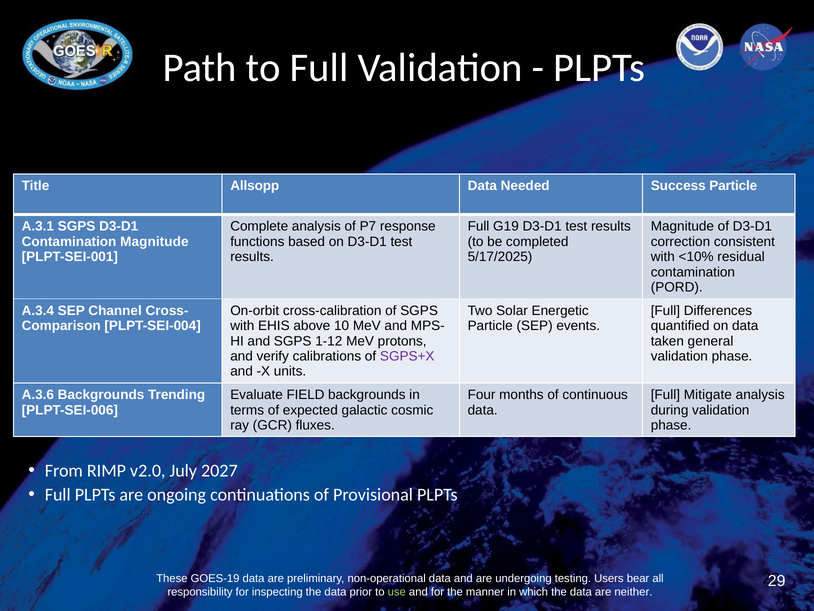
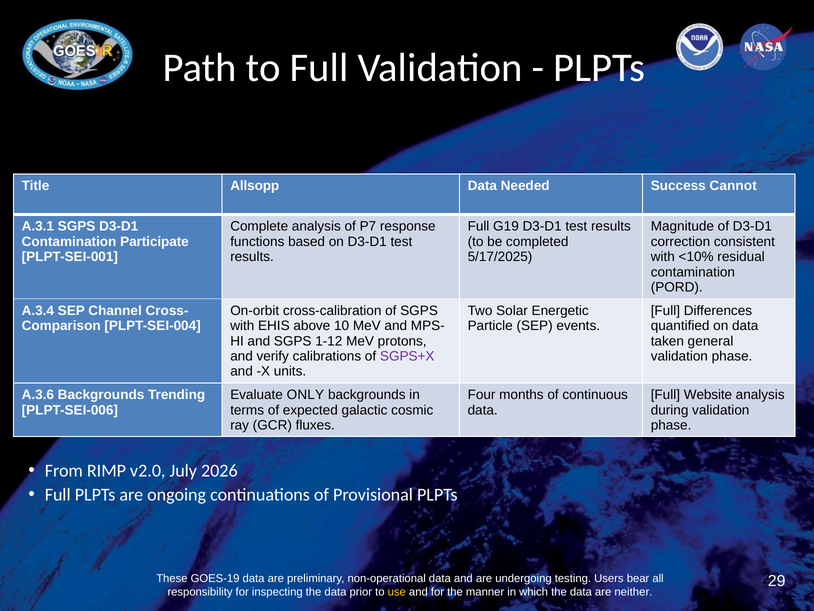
Success Particle: Particle -> Cannot (733, 186)
Contamination Magnitude: Magnitude -> Participate (154, 241)
FIELD: FIELD -> ONLY (305, 395)
Mitigate: Mitigate -> Website (708, 395)
2027: 2027 -> 2026 (219, 471)
use colour: light green -> yellow (397, 591)
